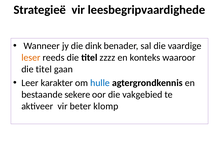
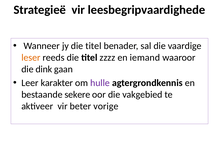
jy die dink: dink -> titel (93, 46)
konteks: konteks -> iemand (145, 58)
titel: titel -> dink (44, 69)
hulle colour: blue -> purple (100, 83)
klomp: klomp -> vorige (106, 106)
